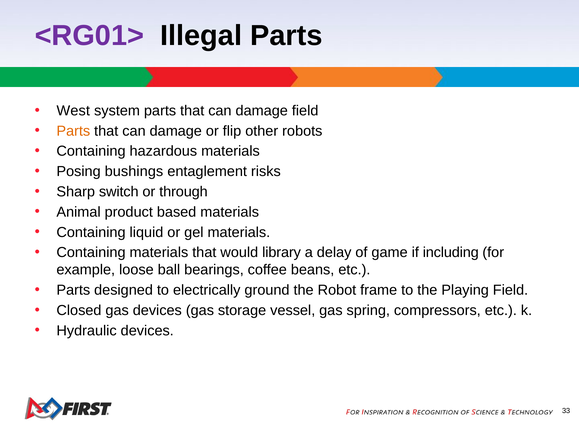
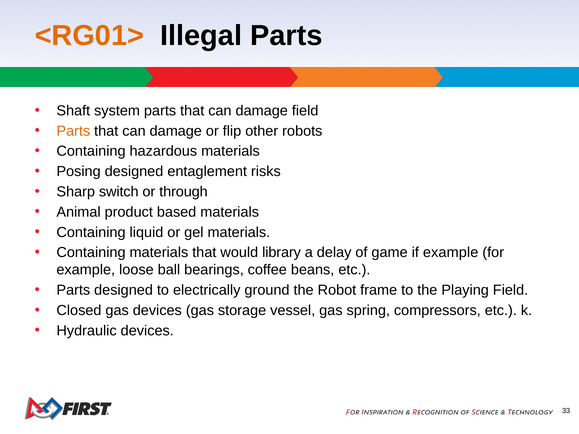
<RG01> colour: purple -> orange (89, 36)
West: West -> Shaft (73, 111)
Posing bushings: bushings -> designed (134, 172)
if including: including -> example (451, 253)
